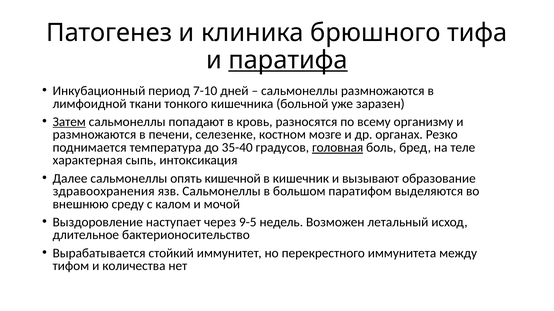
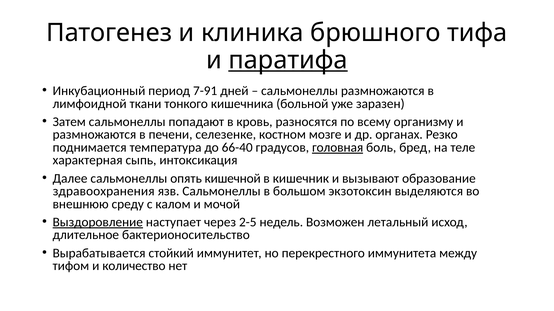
7-10: 7-10 -> 7-91 (205, 91)
Затем underline: present -> none (69, 122)
35-40: 35-40 -> 66-40 (237, 148)
паратифом: паратифом -> экзотоксин (360, 192)
Выздоровление underline: none -> present (98, 223)
9-5: 9-5 -> 2-5 (248, 223)
количества: количества -> количество (134, 266)
